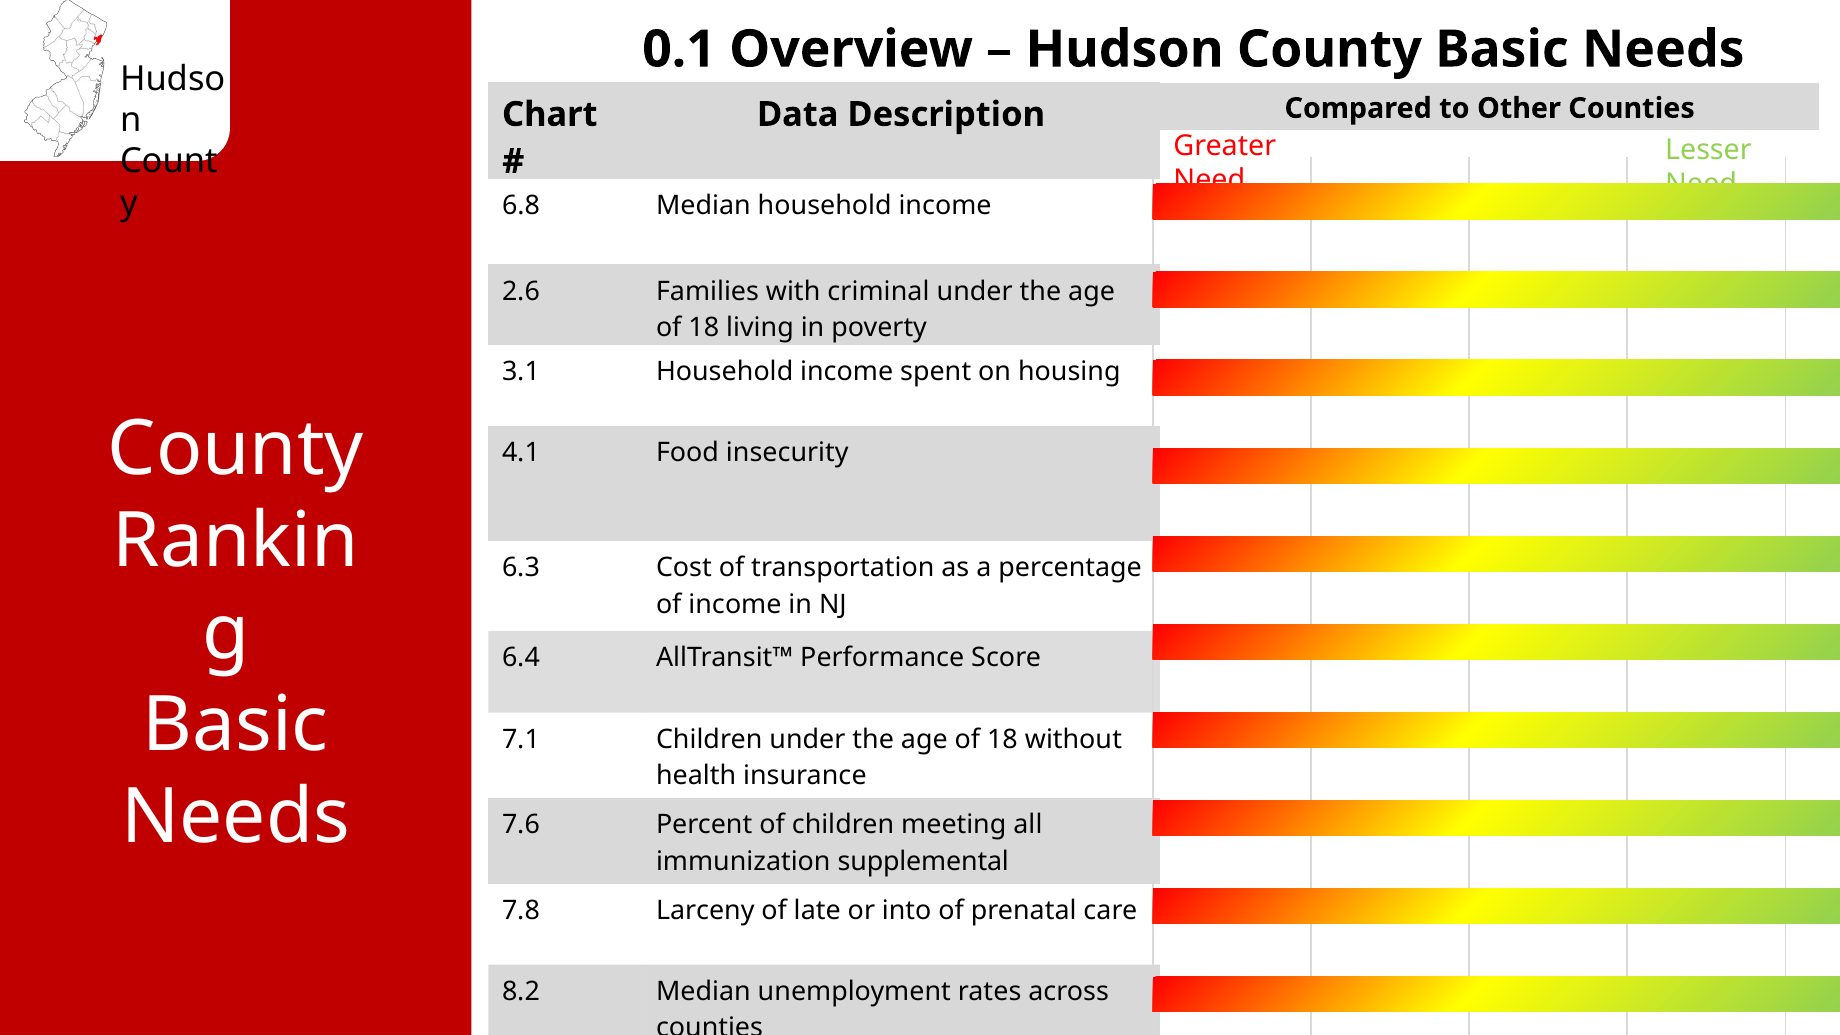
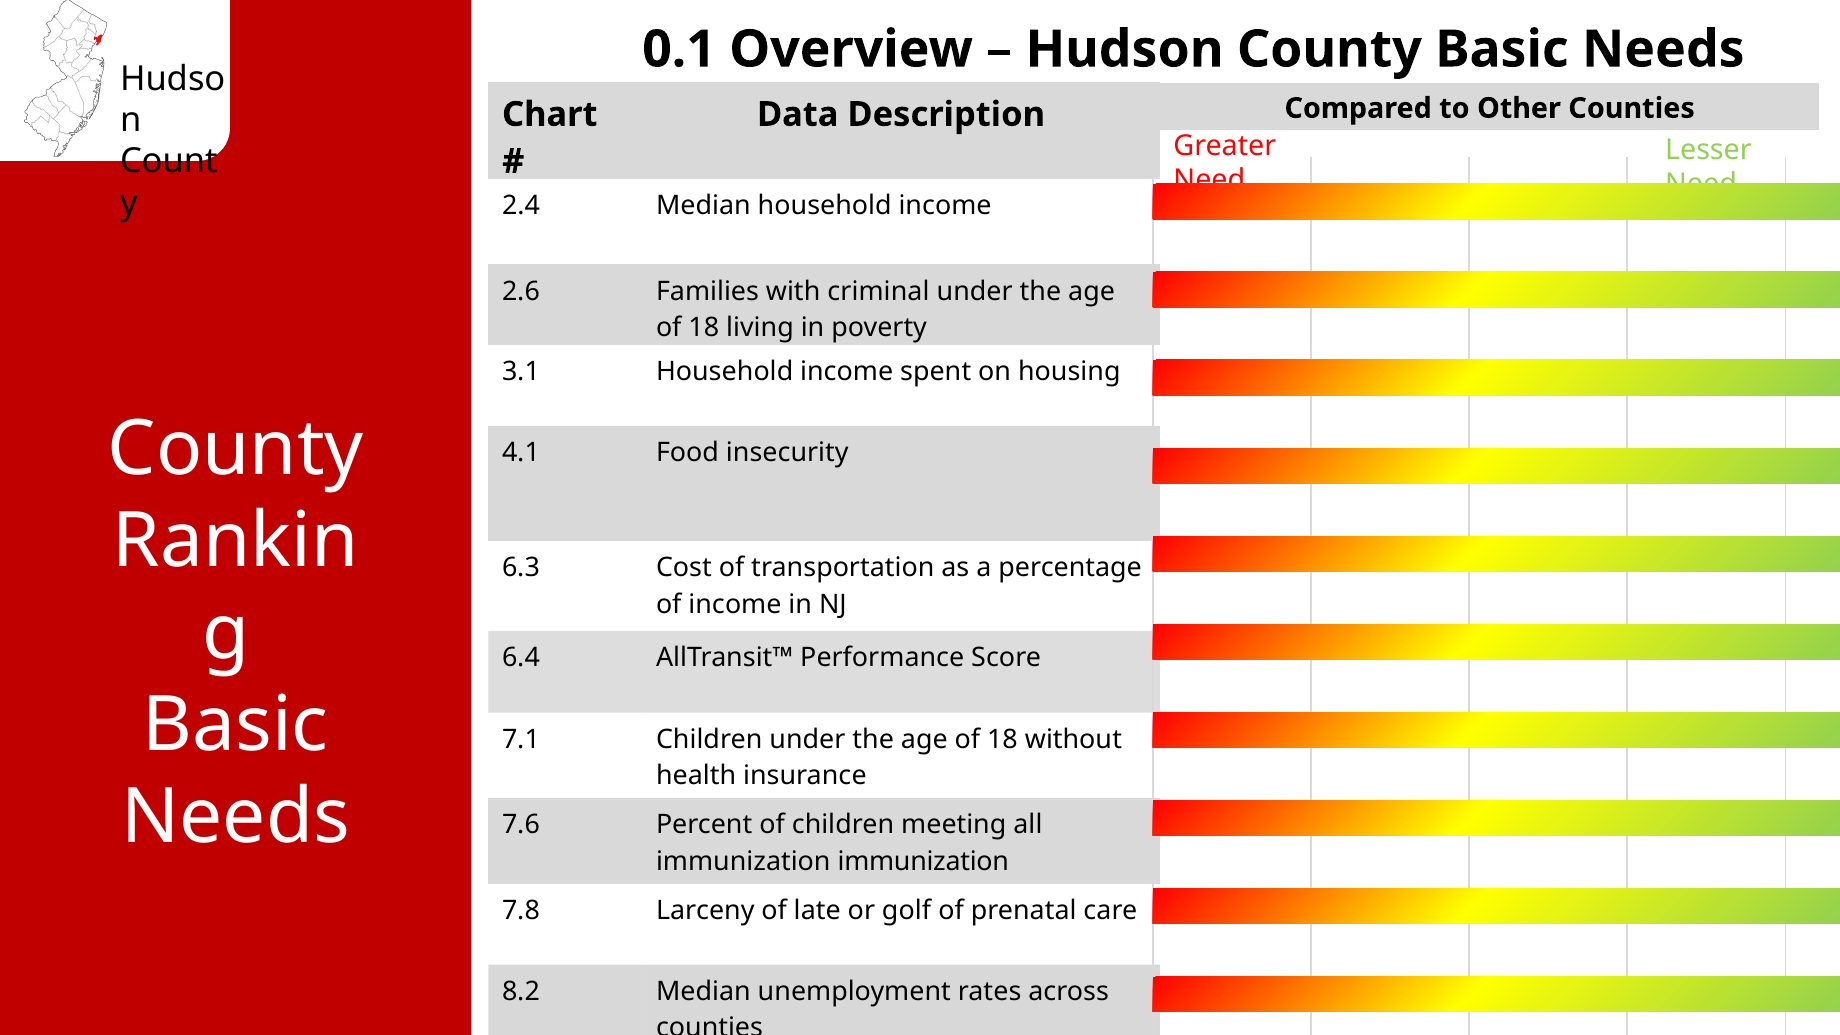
6.8: 6.8 -> 2.4 (521, 206)
immunization supplemental: supplemental -> immunization (923, 862)
into: into -> golf (907, 911)
